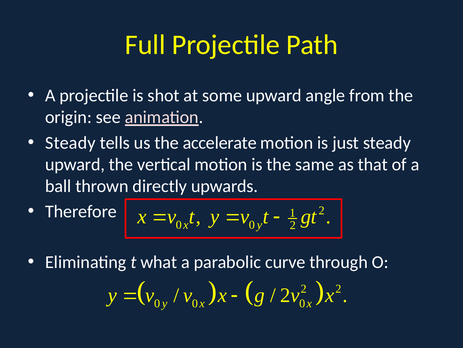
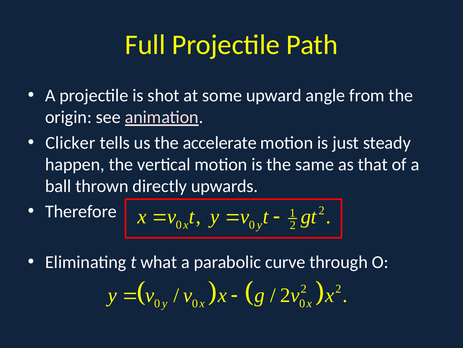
Steady: Steady -> Clicker (70, 143)
upward: upward -> happen (75, 164)
